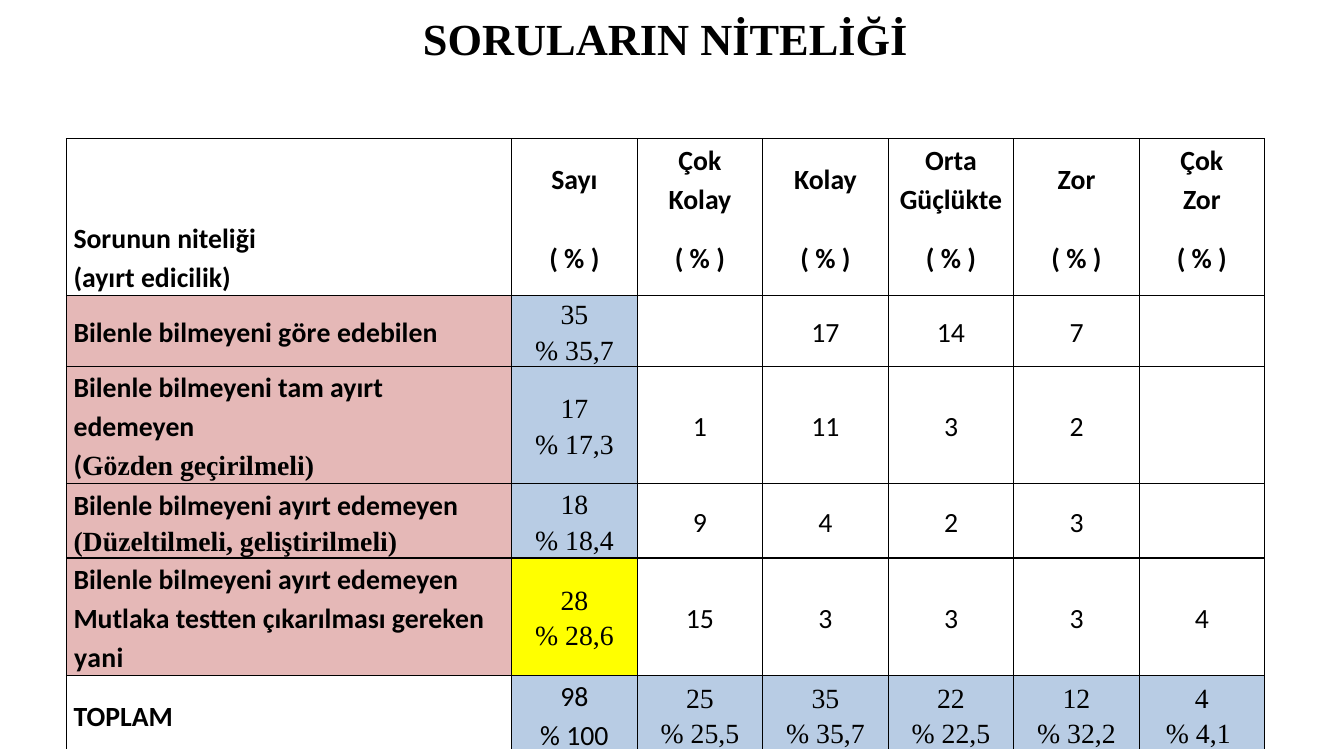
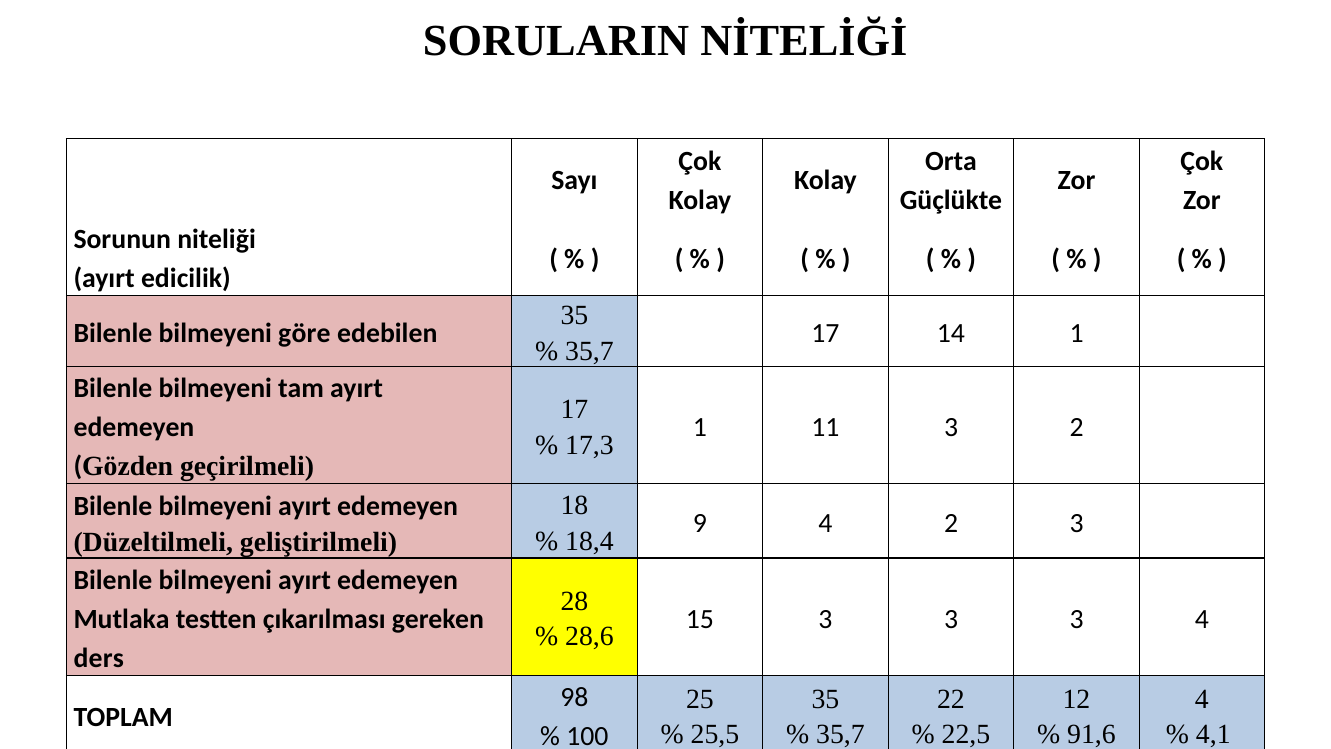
14 7: 7 -> 1 (1077, 333)
yani: yani -> ders (99, 658)
32,2: 32,2 -> 91,6 (1091, 734)
